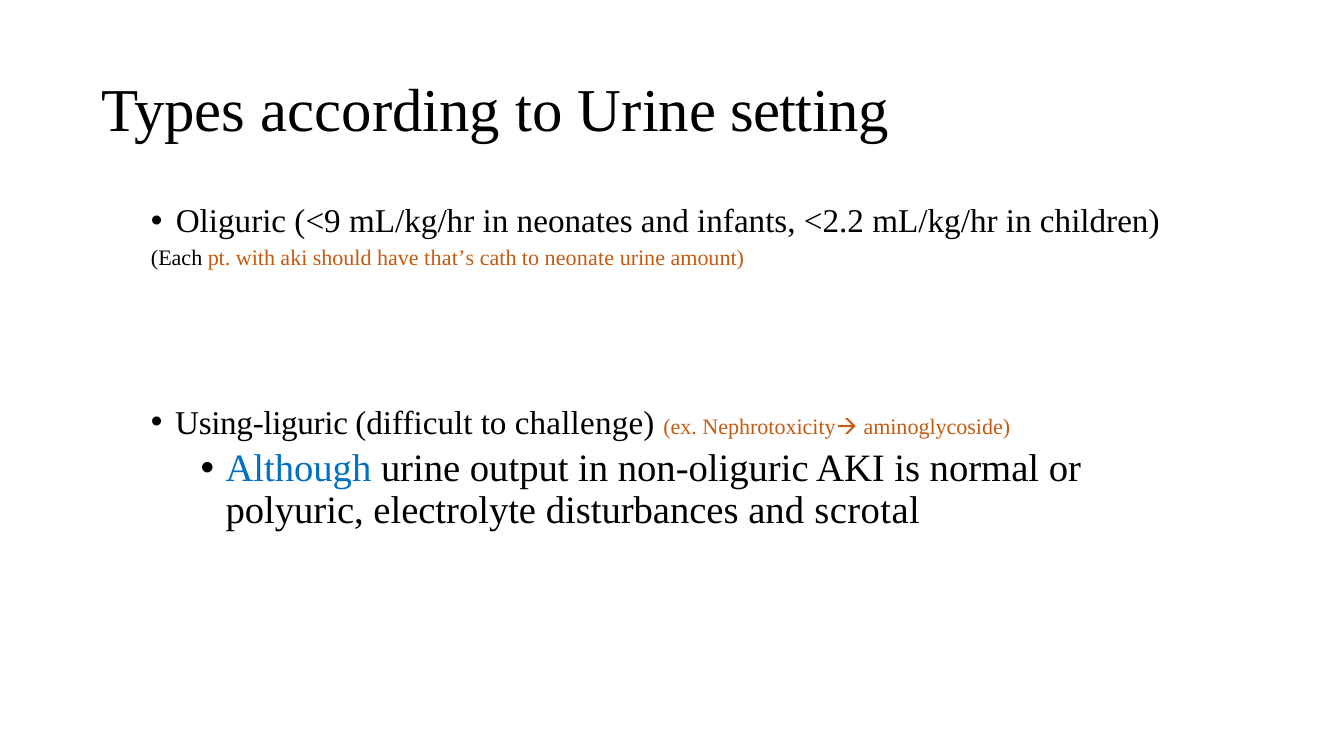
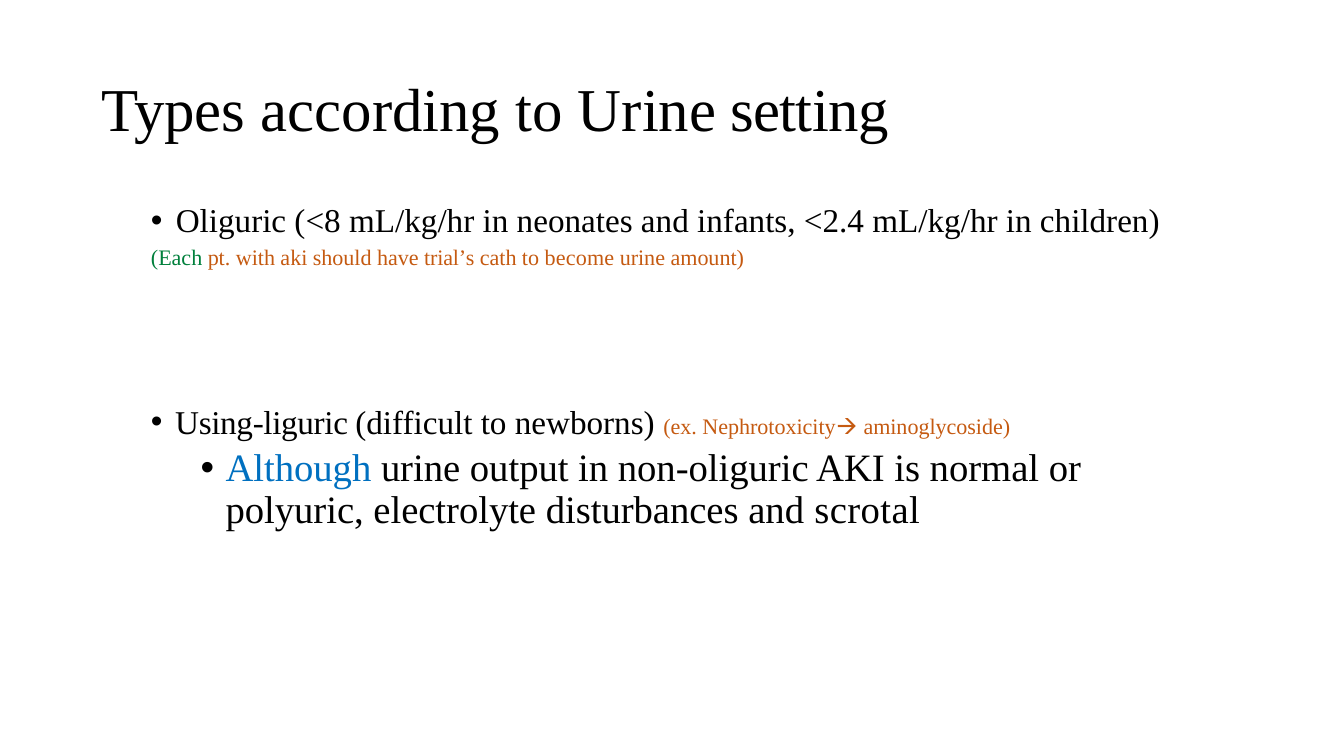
<9: <9 -> <8 (318, 221)
<2.2: <2.2 -> <2.4 (834, 221)
Each colour: black -> green (177, 258)
that’s: that’s -> trial’s (449, 258)
neonate: neonate -> become (579, 258)
challenge: challenge -> newborns (585, 423)
